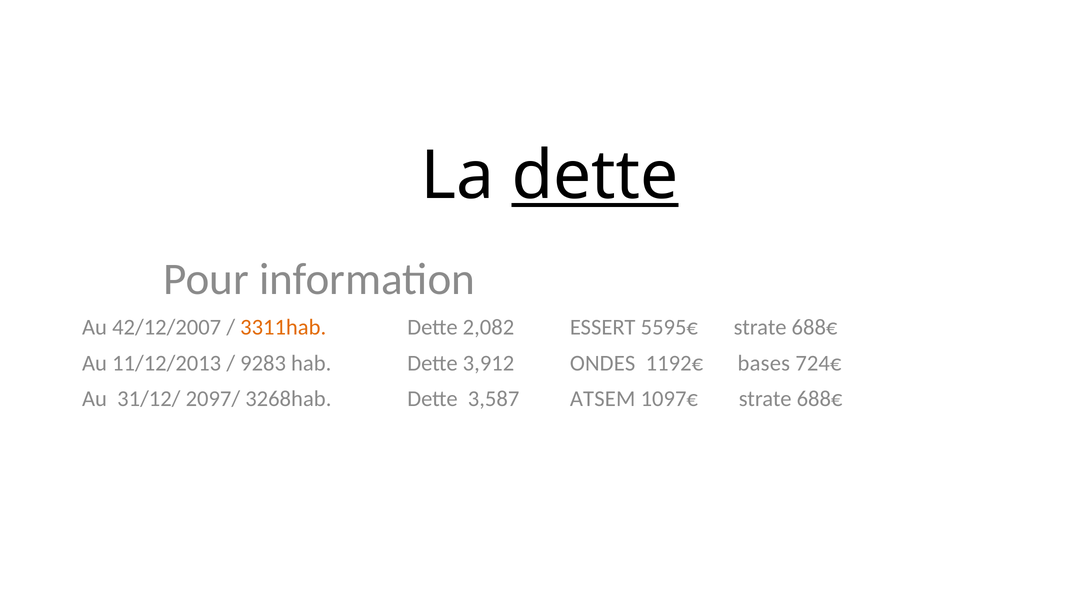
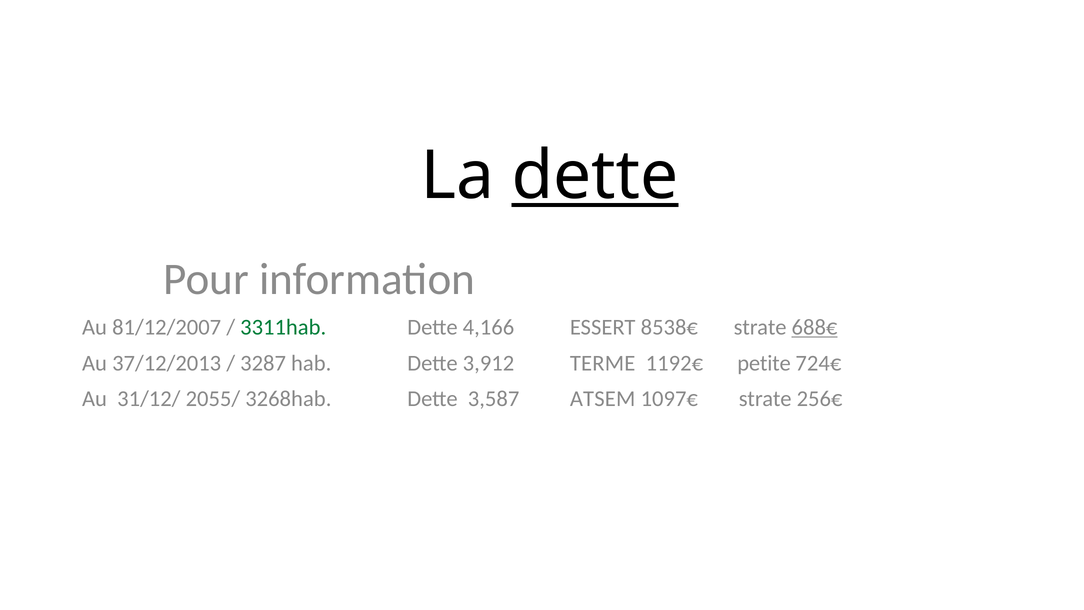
42/12/2007: 42/12/2007 -> 81/12/2007 (167, 327)
3311hab colour: orange -> green (283, 327)
2,082: 2,082 -> 4,166 (488, 327)
5595€: 5595€ -> 8538€ (669, 327)
688€ underline: none -> present (815, 327)
11/12/2013: 11/12/2013 -> 37/12/2013 (167, 363)
9283: 9283 -> 3287 (263, 363)
ONDES: ONDES -> TERME (603, 363)
bases: bases -> petite (764, 363)
2097/: 2097/ -> 2055/ (213, 399)
1097€ strate 688€: 688€ -> 256€ (820, 399)
